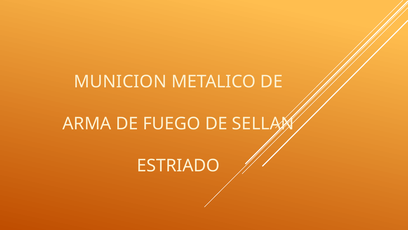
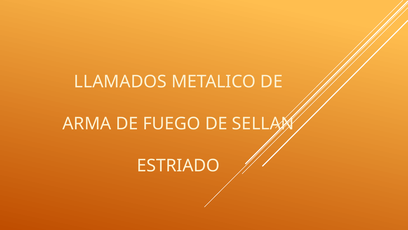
MUNICION: MUNICION -> LLAMADOS (120, 82)
